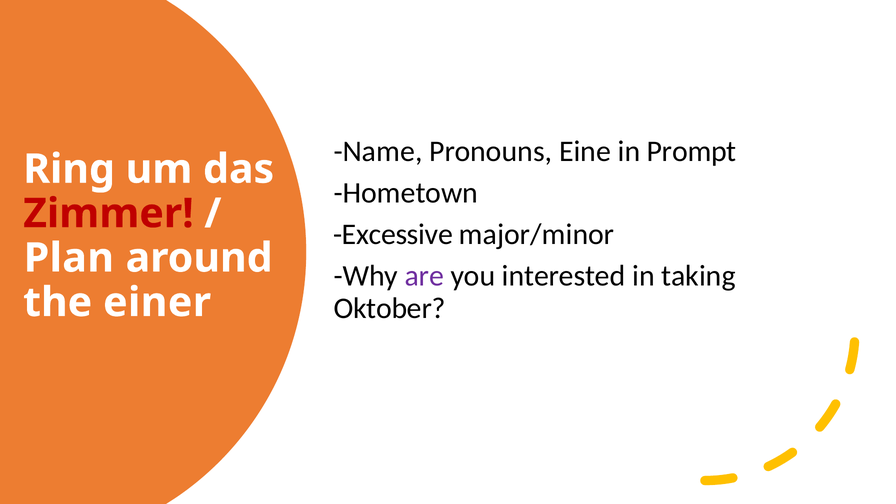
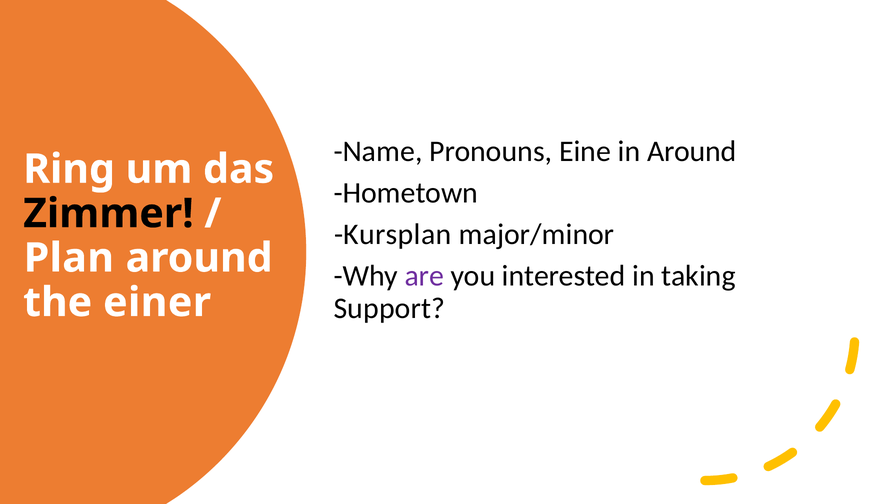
in Prompt: Prompt -> Around (692, 151)
Zimmer colour: red -> black (108, 214)
Excessive: Excessive -> Kursplan (393, 234)
Oktober: Oktober -> Support (389, 308)
